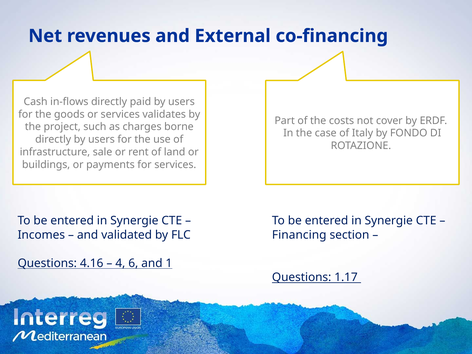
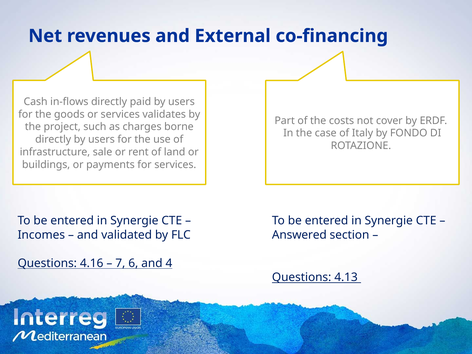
Financing: Financing -> Answered (299, 235)
4: 4 -> 7 (120, 263)
1: 1 -> 4 (169, 263)
1.17: 1.17 -> 4.13 (346, 277)
